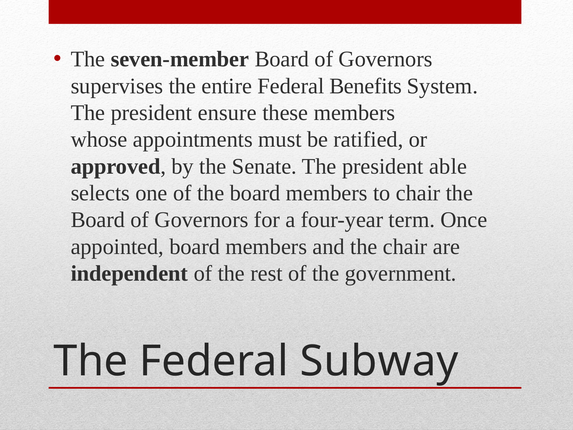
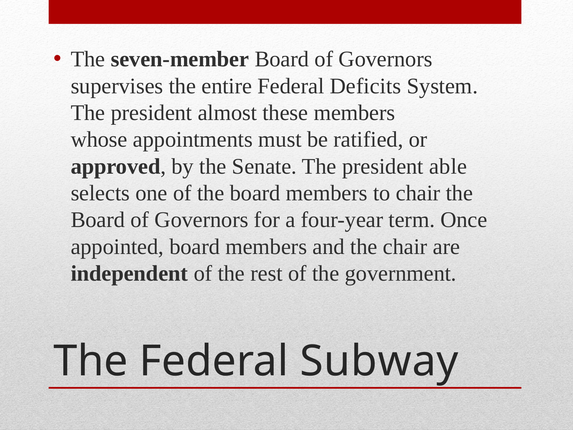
Benefits: Benefits -> Deficits (365, 86)
ensure: ensure -> almost (227, 113)
